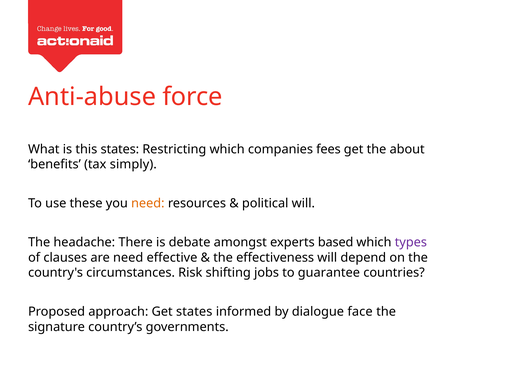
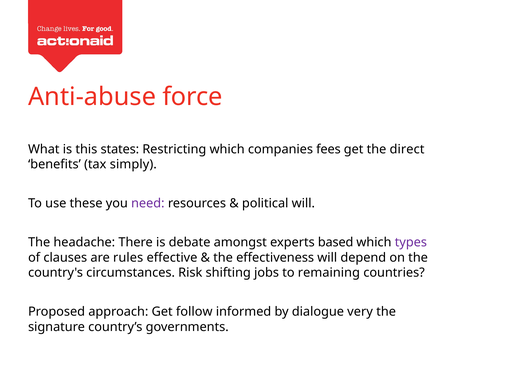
about: about -> direct (407, 149)
need colour: orange -> purple (148, 204)
are need: need -> rules (128, 258)
guarantee: guarantee -> remaining (329, 273)
Get states: states -> follow (194, 312)
face: face -> very (360, 312)
